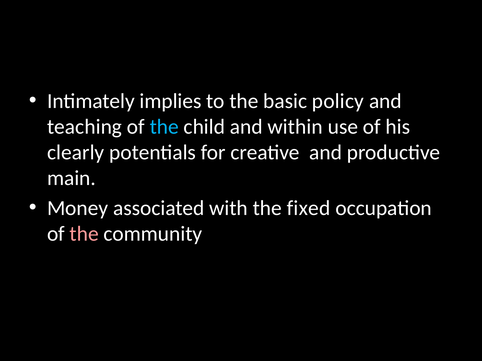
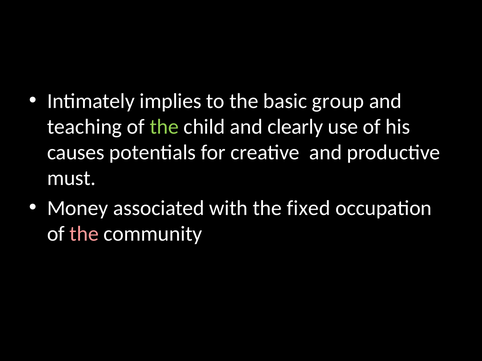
policy: policy -> group (338, 101)
the colour: light blue -> light green (164, 127)
within: within -> clearly (295, 127)
clearly: clearly -> causes (76, 153)
main: main -> must (72, 178)
